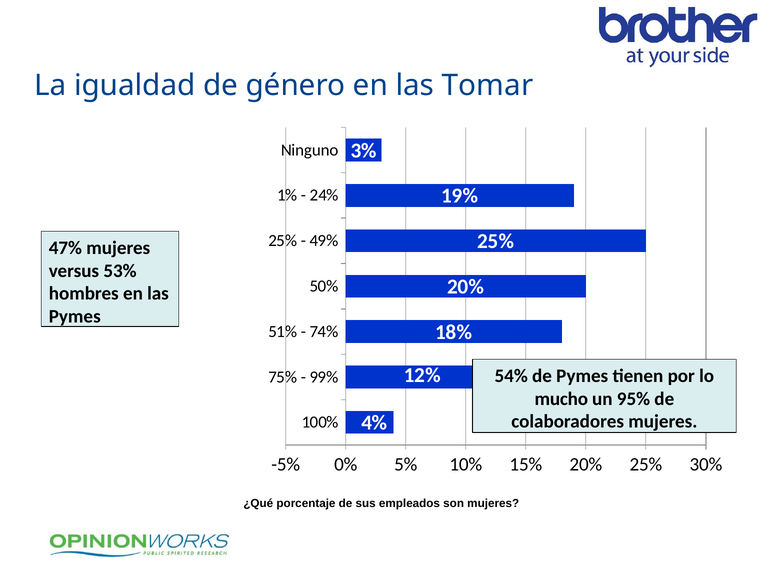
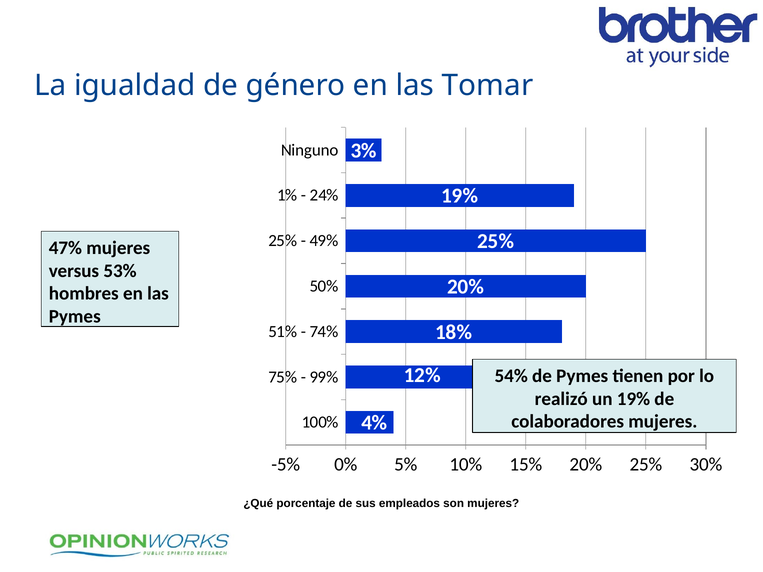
mucho: mucho -> realizó (561, 399)
un 95%: 95% -> 19% (633, 399)
